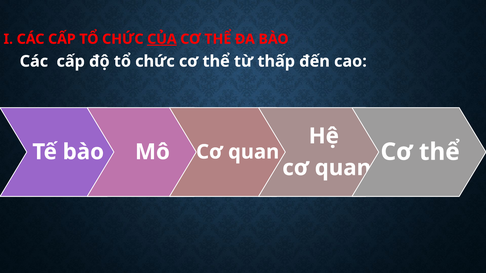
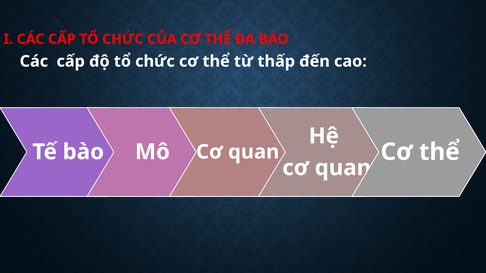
CỦA underline: present -> none (162, 39)
